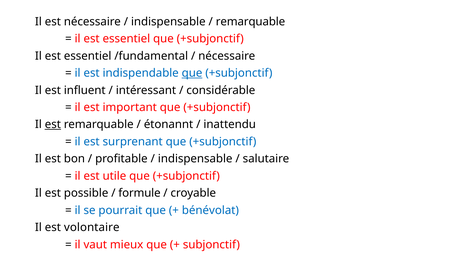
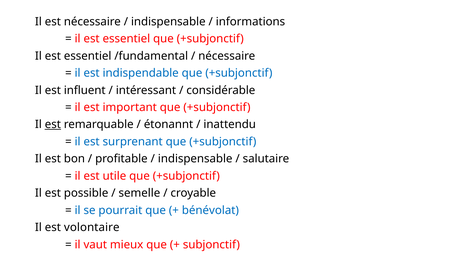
remarquable: remarquable -> informations (250, 22)
que underline: present -> none (192, 73)
formule: formule -> semelle (139, 193)
